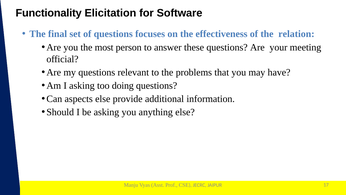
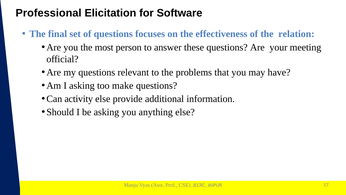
Functionality: Functionality -> Professional (49, 13)
doing: doing -> make (123, 85)
aspects: aspects -> activity (79, 99)
